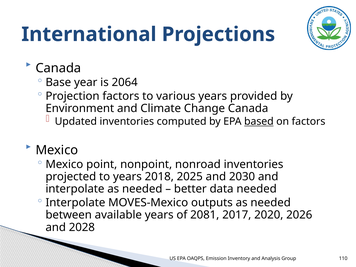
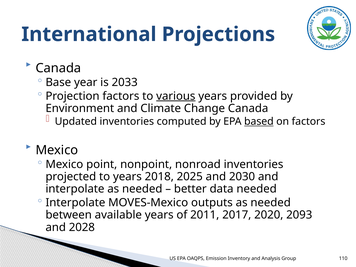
2064: 2064 -> 2033 (125, 82)
various underline: none -> present (176, 96)
2081: 2081 -> 2011 (205, 215)
2026: 2026 -> 2093 (299, 215)
